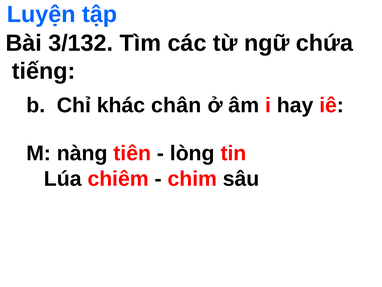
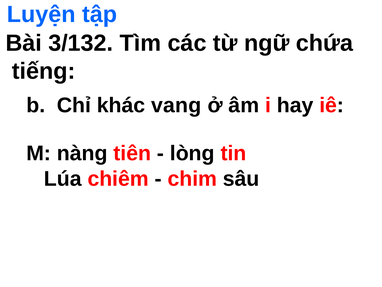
chân: chân -> vang (176, 105)
